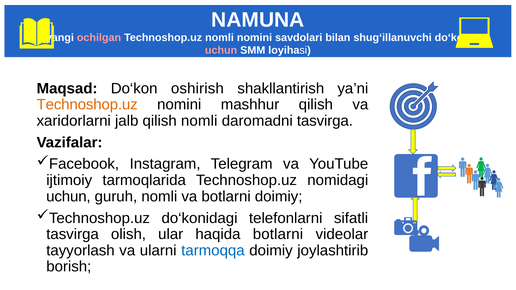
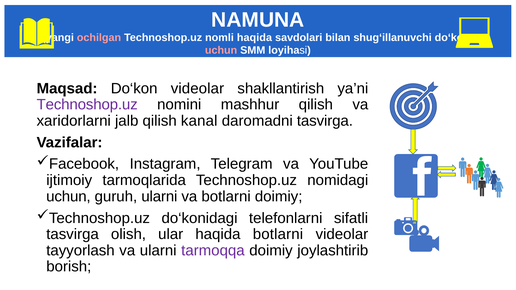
nomli nomini: nomini -> haqida (254, 38)
Do‘kon oshirish: oshirish -> videolar (197, 89)
Technoshop.uz colour: orange -> purple (87, 105)
qilish nomli: nomli -> kanal (199, 121)
guruh nomli: nomli -> ularni (159, 197)
tarmoqqa colour: blue -> purple (213, 251)
